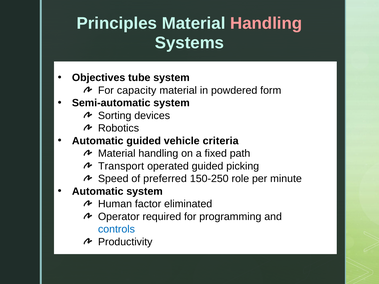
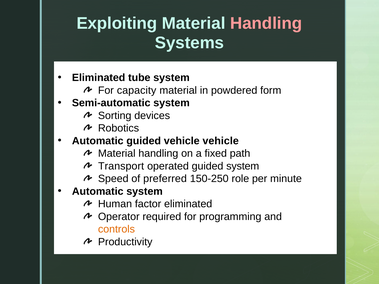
Principles: Principles -> Exploiting (117, 23)
Objectives: Objectives -> Eliminated (99, 78)
vehicle criteria: criteria -> vehicle (221, 141)
guided picking: picking -> system (243, 166)
controls colour: blue -> orange (116, 229)
